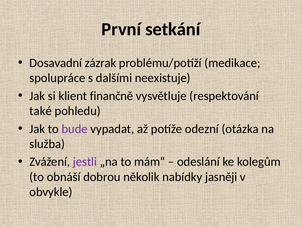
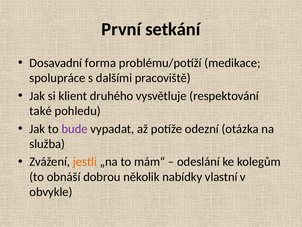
zázrak: zázrak -> forma (100, 63)
neexistuje: neexistuje -> pracoviště (163, 78)
finančně: finančně -> druhého (112, 96)
jestli colour: purple -> orange (85, 161)
jasněji: jasněji -> vlastní (221, 177)
